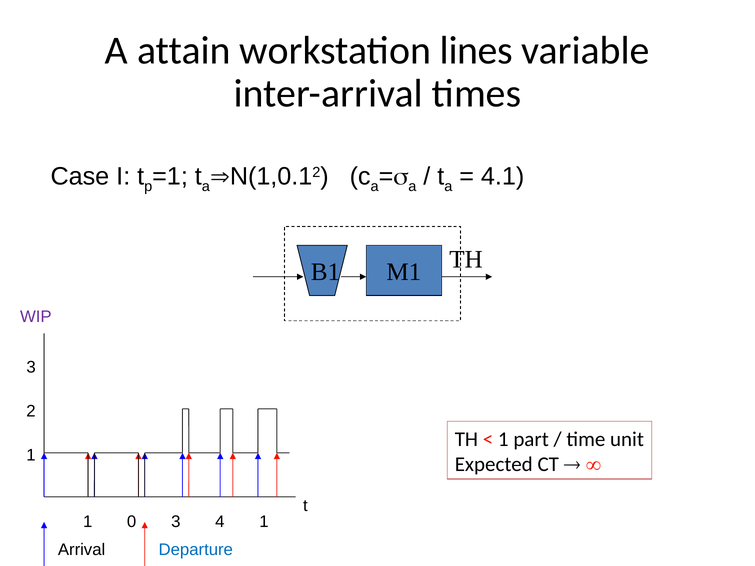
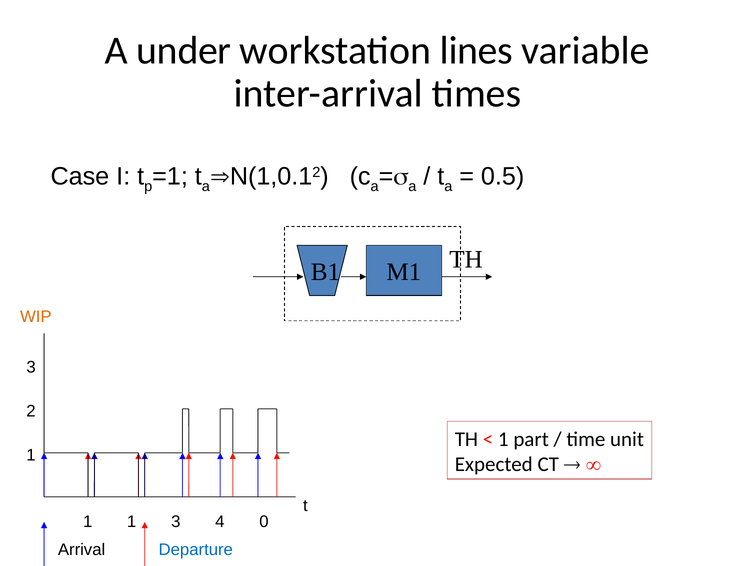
attain: attain -> under (184, 51)
4.1: 4.1 -> 0.5 (503, 177)
WIP colour: purple -> orange (36, 317)
0: 0 -> 1 (132, 522)
4 1: 1 -> 0 (264, 522)
